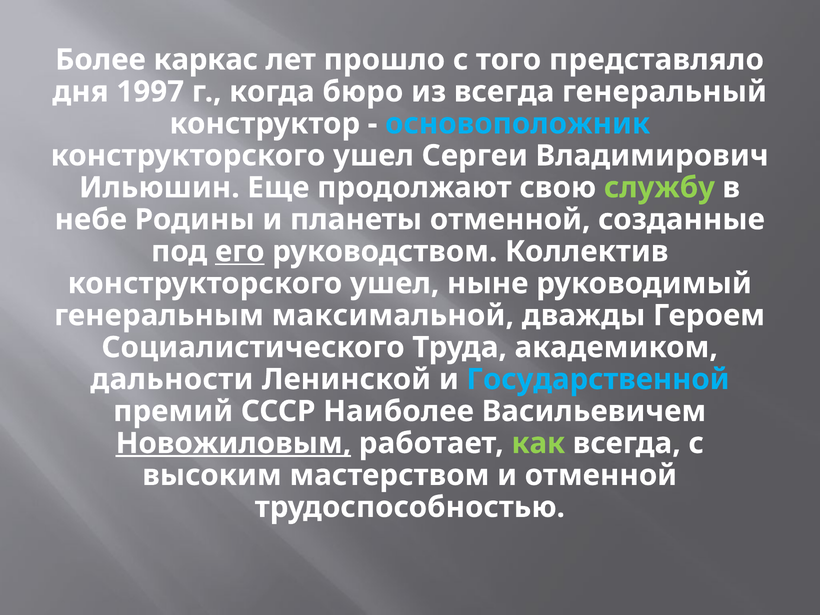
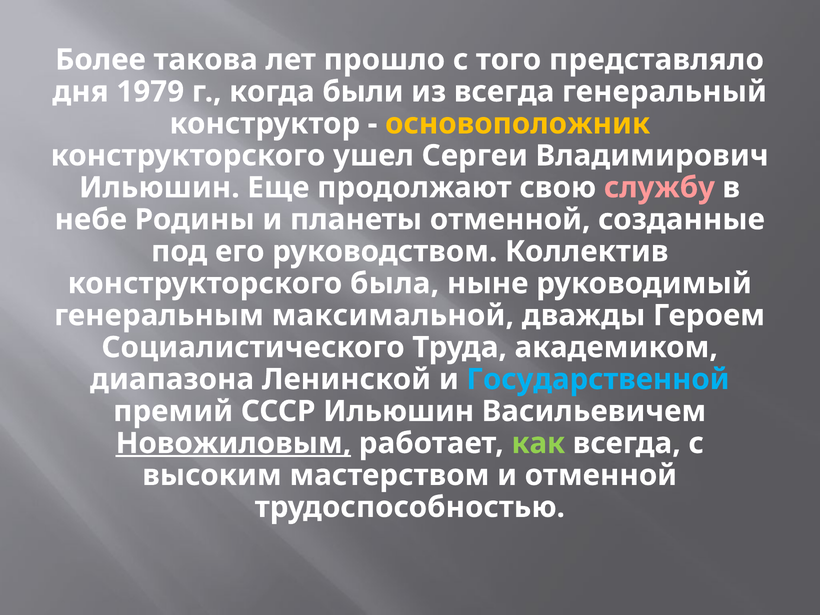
каркас: каркас -> такова (206, 60)
1997: 1997 -> 1979 (150, 92)
бюро: бюро -> были (363, 92)
основоположник colour: light blue -> yellow (518, 124)
службу colour: light green -> pink (659, 188)
его underline: present -> none (240, 252)
ушел: ушел -> была (395, 283)
дальности: дальности -> диапазона (172, 379)
СССР Наиболее: Наиболее -> Ильюшин (399, 411)
